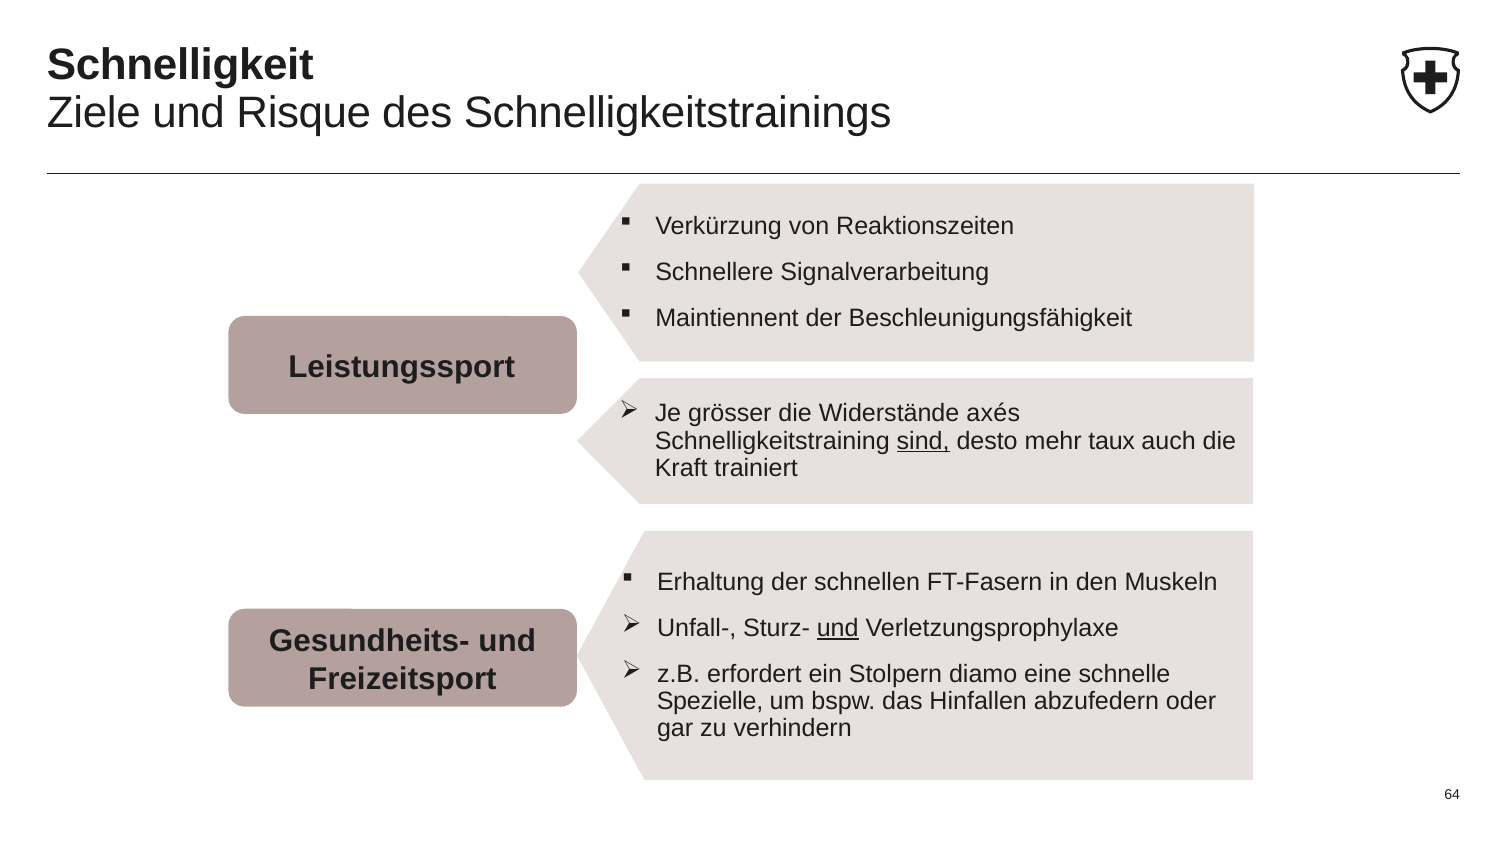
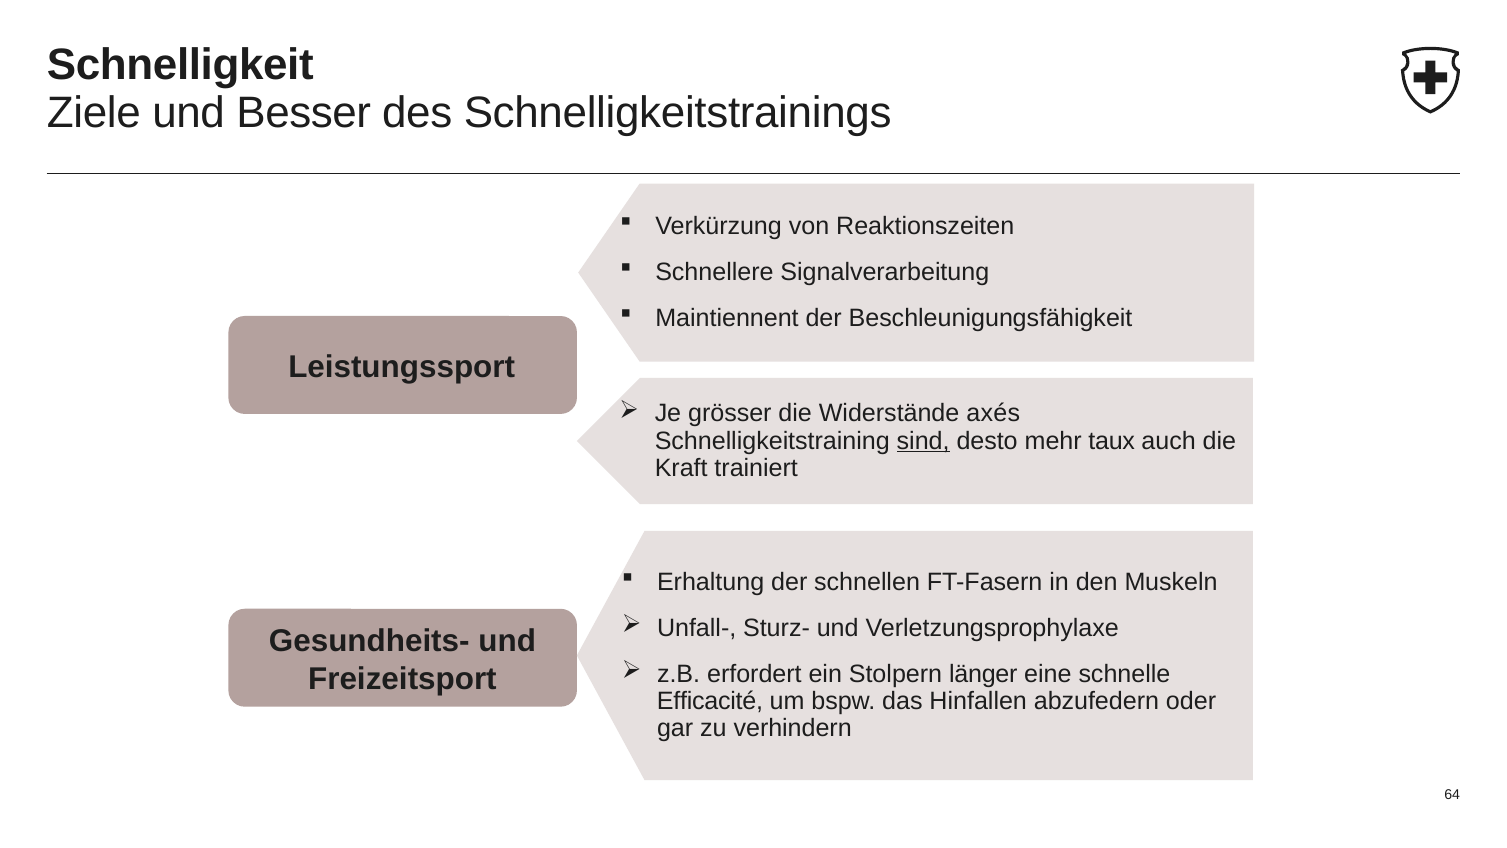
Risque: Risque -> Besser (304, 113)
und underline: present -> none (838, 628)
diamo: diamo -> länger (983, 674)
Spezielle: Spezielle -> Efficacité (710, 701)
